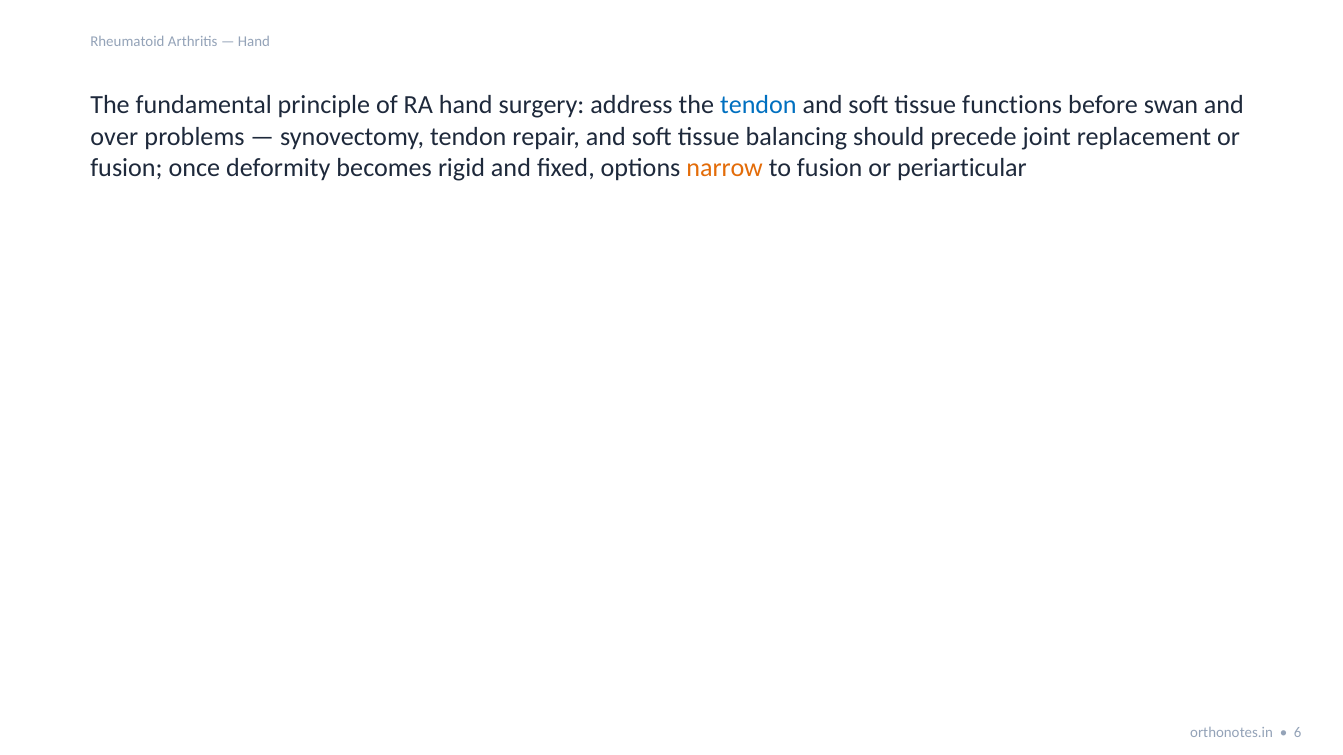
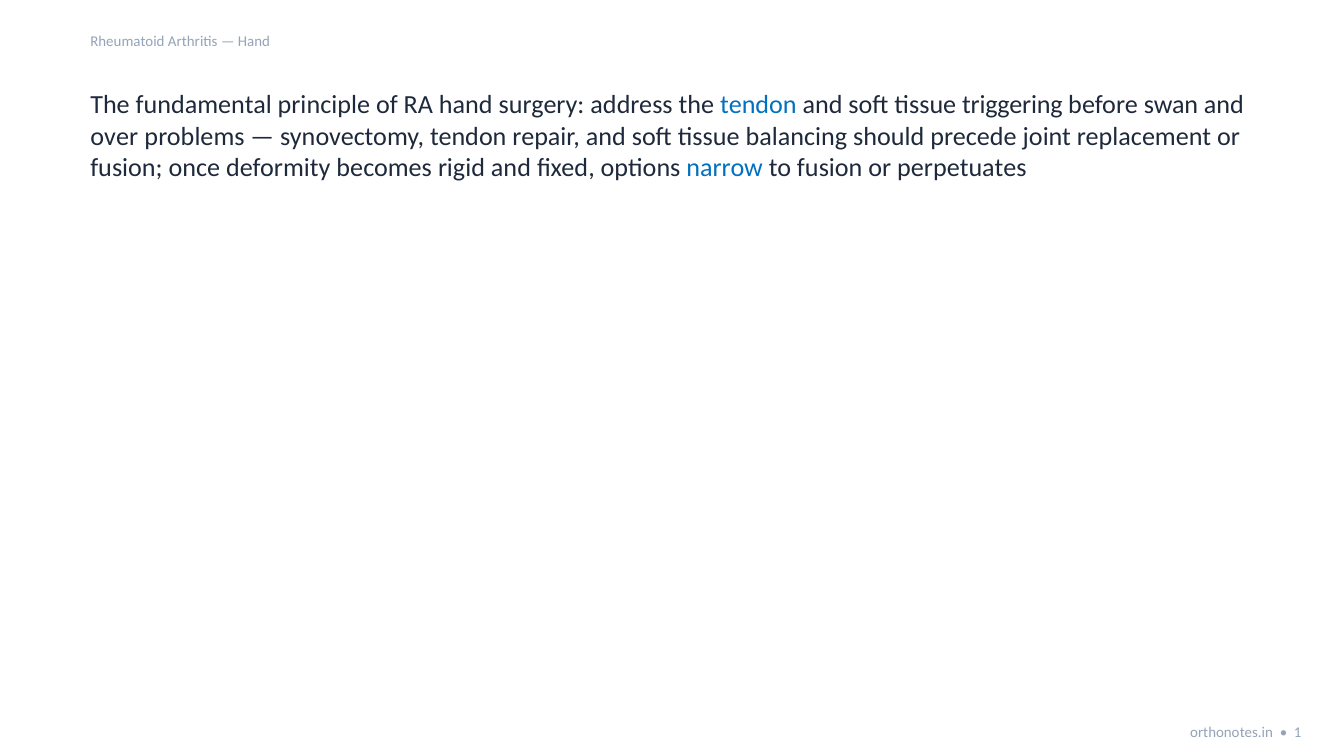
functions: functions -> triggering (1012, 105)
narrow colour: orange -> blue (725, 168)
periarticular: periarticular -> perpetuates (962, 168)
6: 6 -> 1 (1298, 733)
